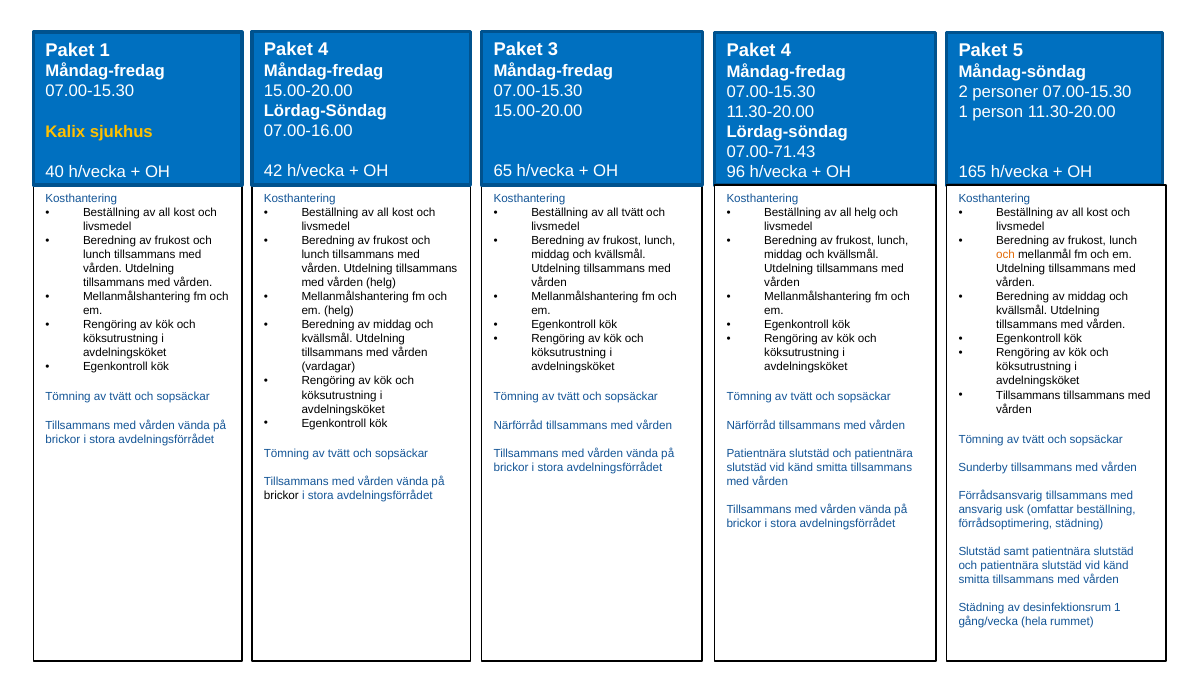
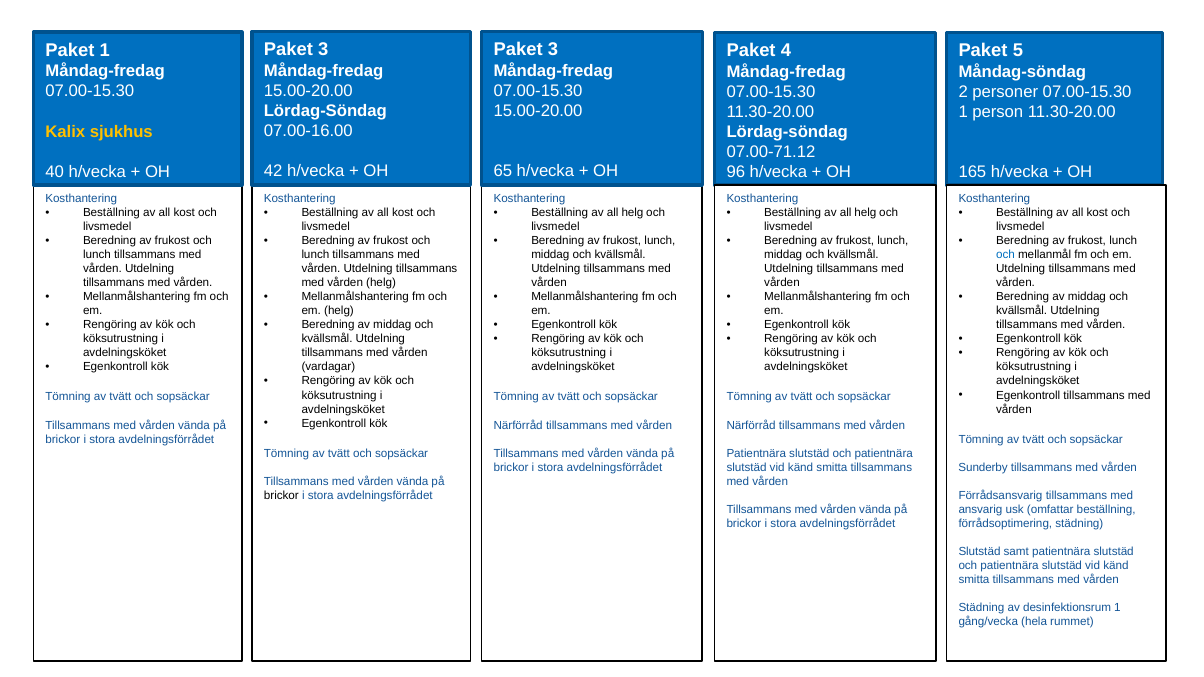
4: 4 -> 3 (323, 50)
07.00-71.43: 07.00-71.43 -> 07.00-71.12 (771, 152)
tvätt: tvätt -> helg (632, 213)
och colour: orange -> blue (1006, 255)
Tillsammans: Tillsammans -> Egenkontroll (1028, 395)
